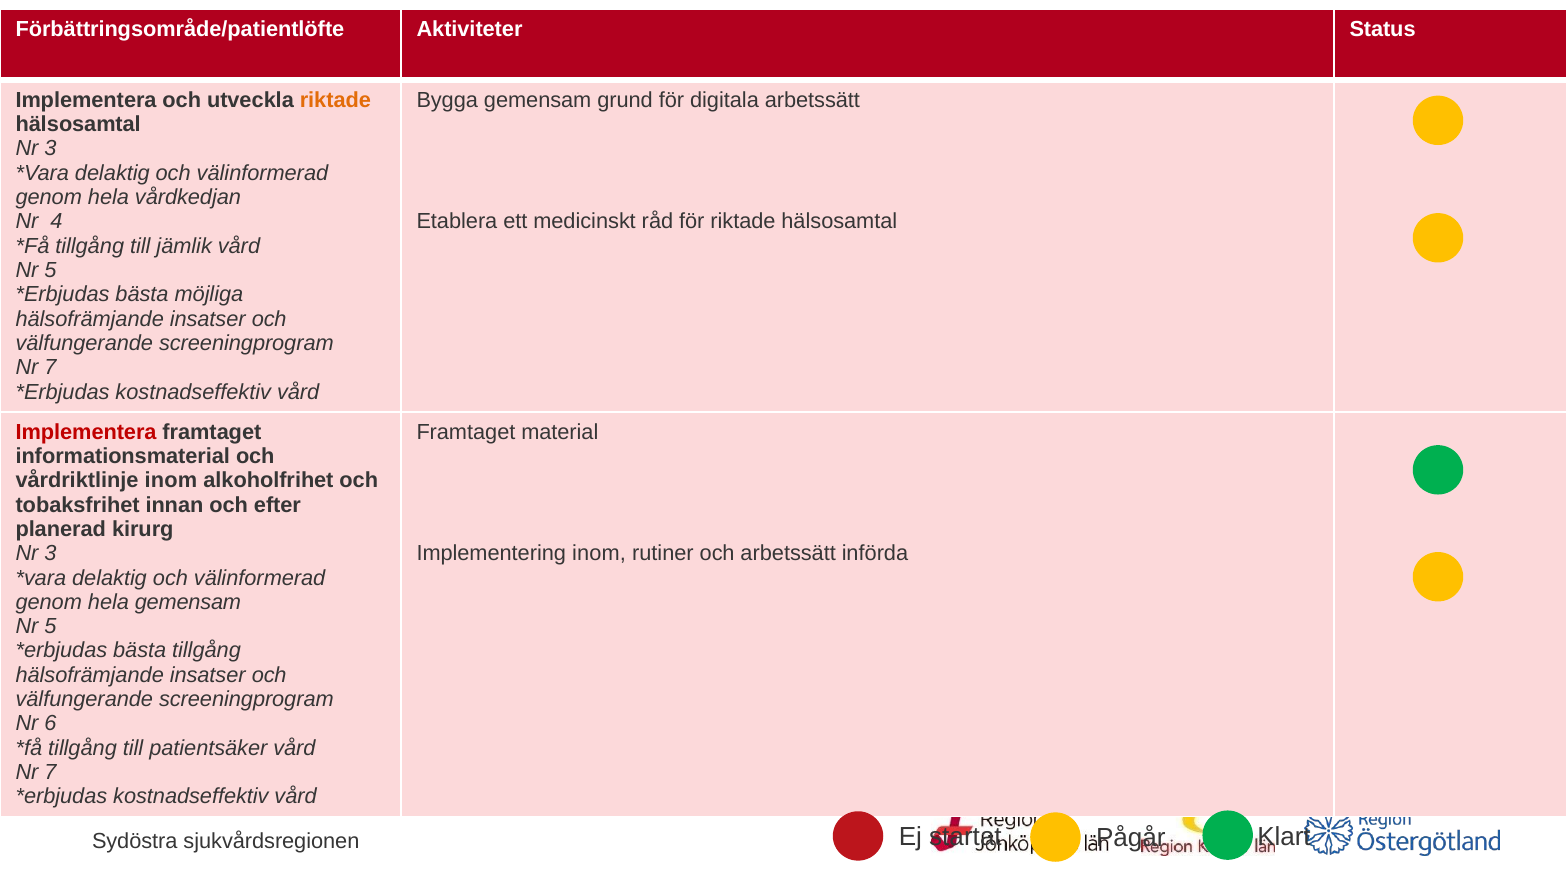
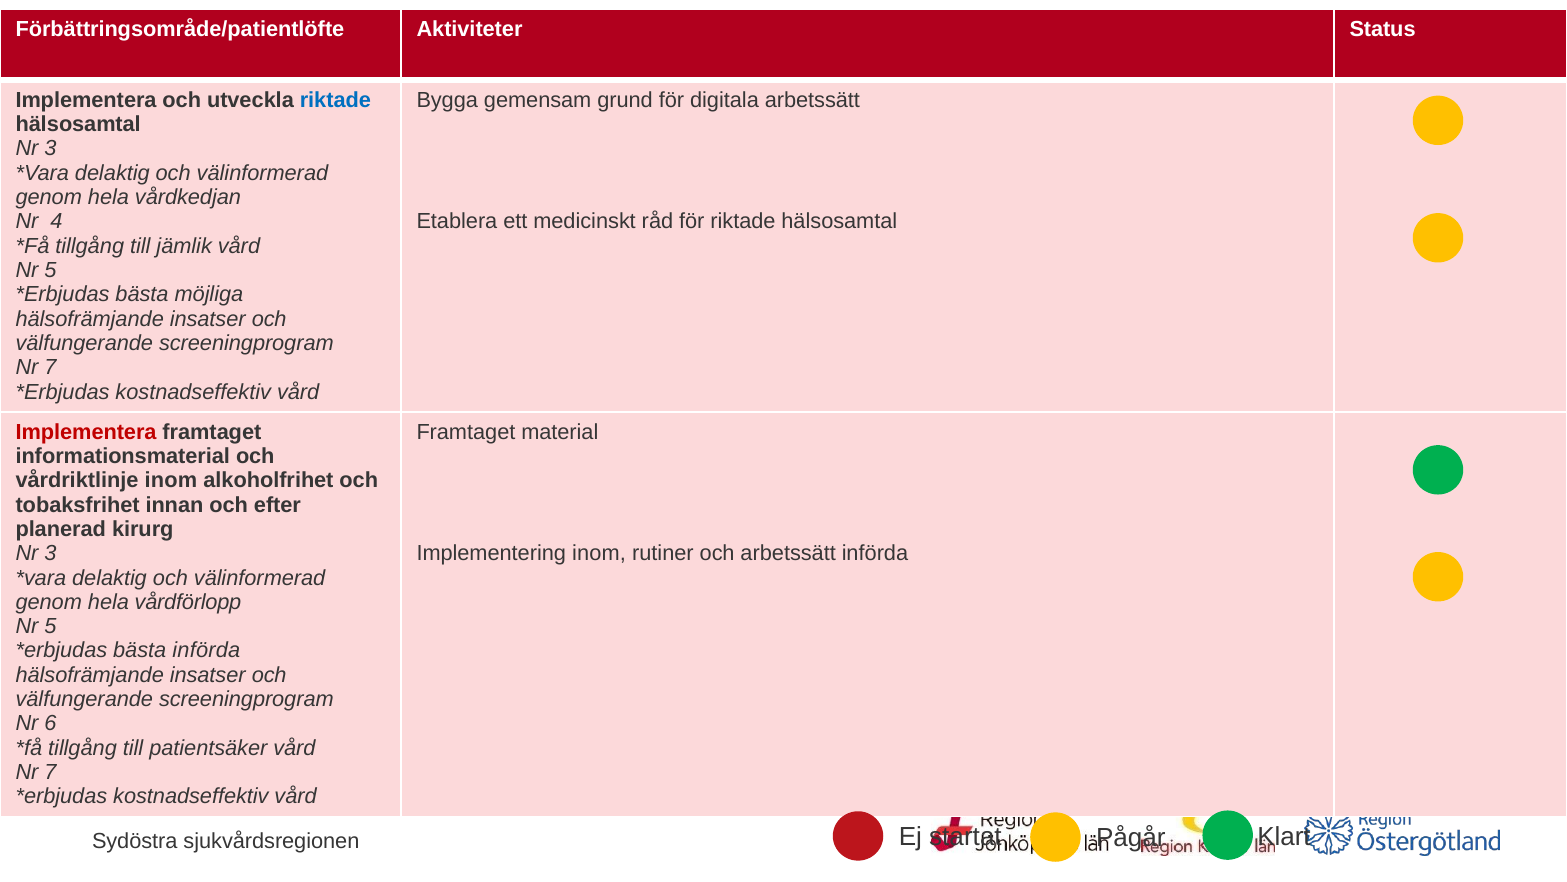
riktade colour: orange -> blue (335, 100)
hela gemensam: gemensam -> vårdförlopp (188, 602)
bästa tillgång: tillgång -> införda (206, 650)
